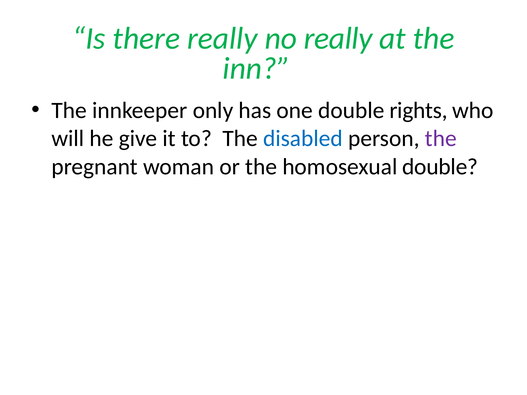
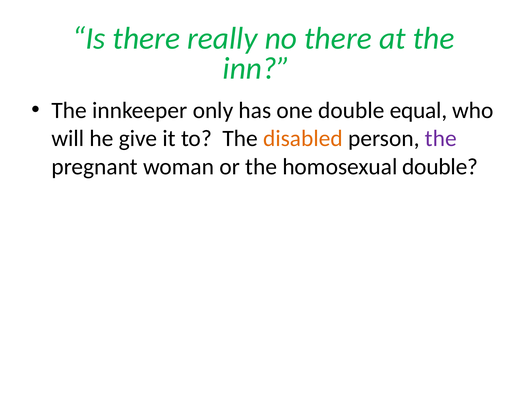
no really: really -> there (338, 38)
rights: rights -> equal (418, 111)
disabled colour: blue -> orange (303, 139)
